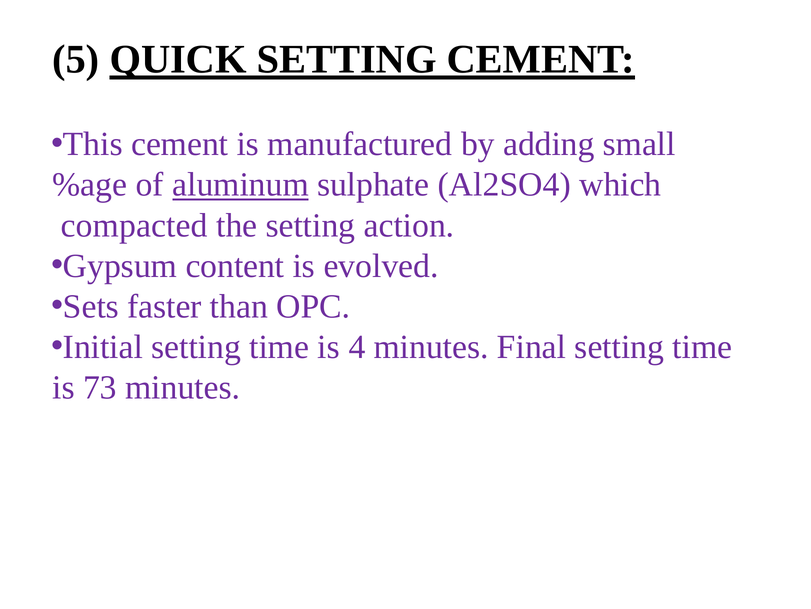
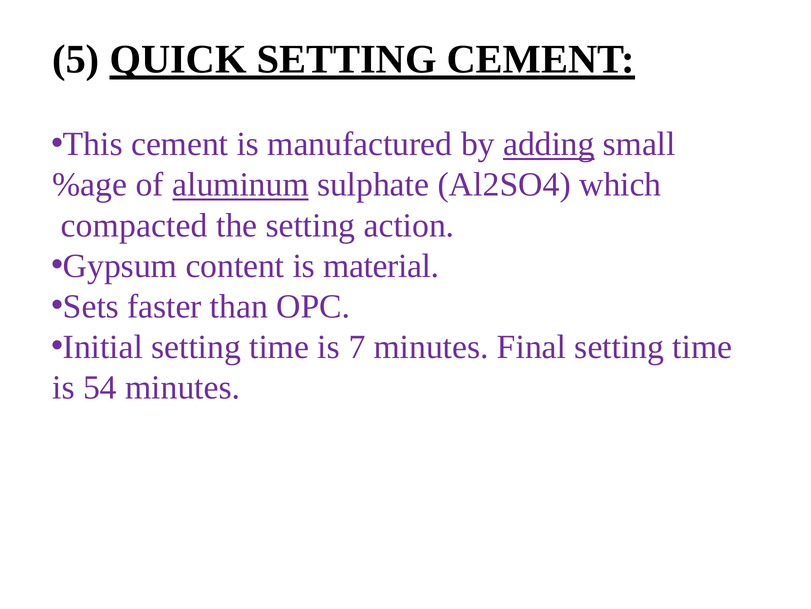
adding underline: none -> present (549, 144)
evolved: evolved -> material (381, 266)
4: 4 -> 7 (357, 347)
73: 73 -> 54 (100, 387)
